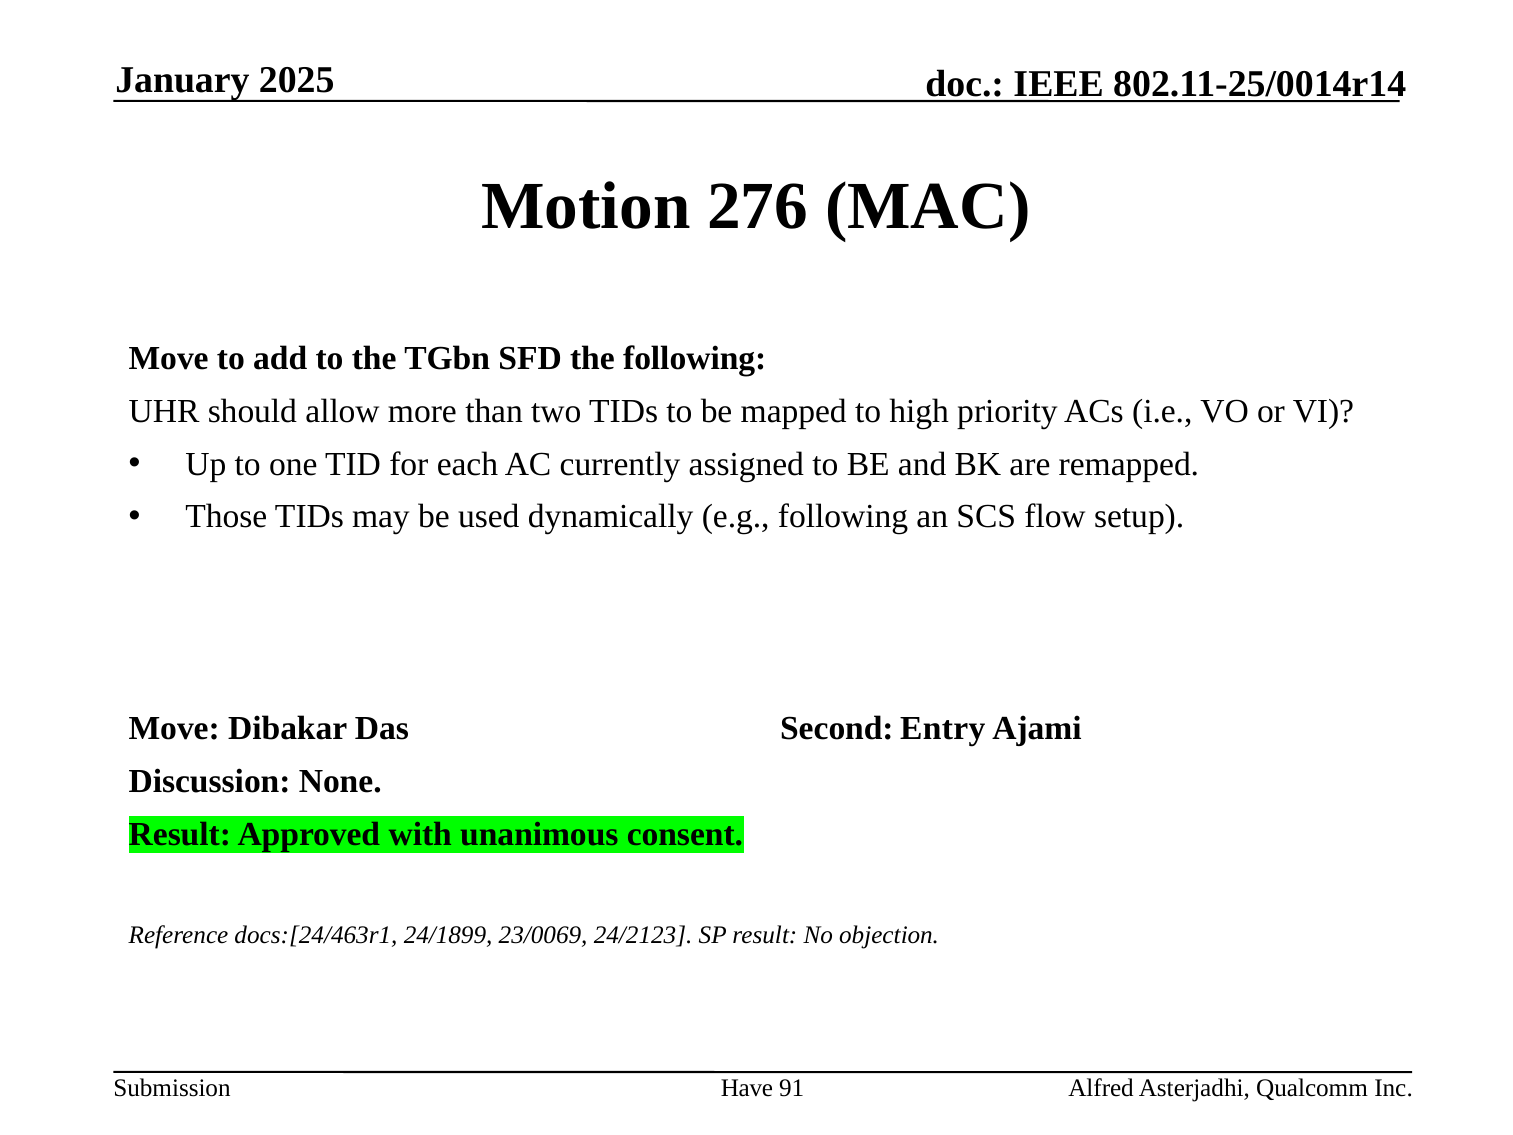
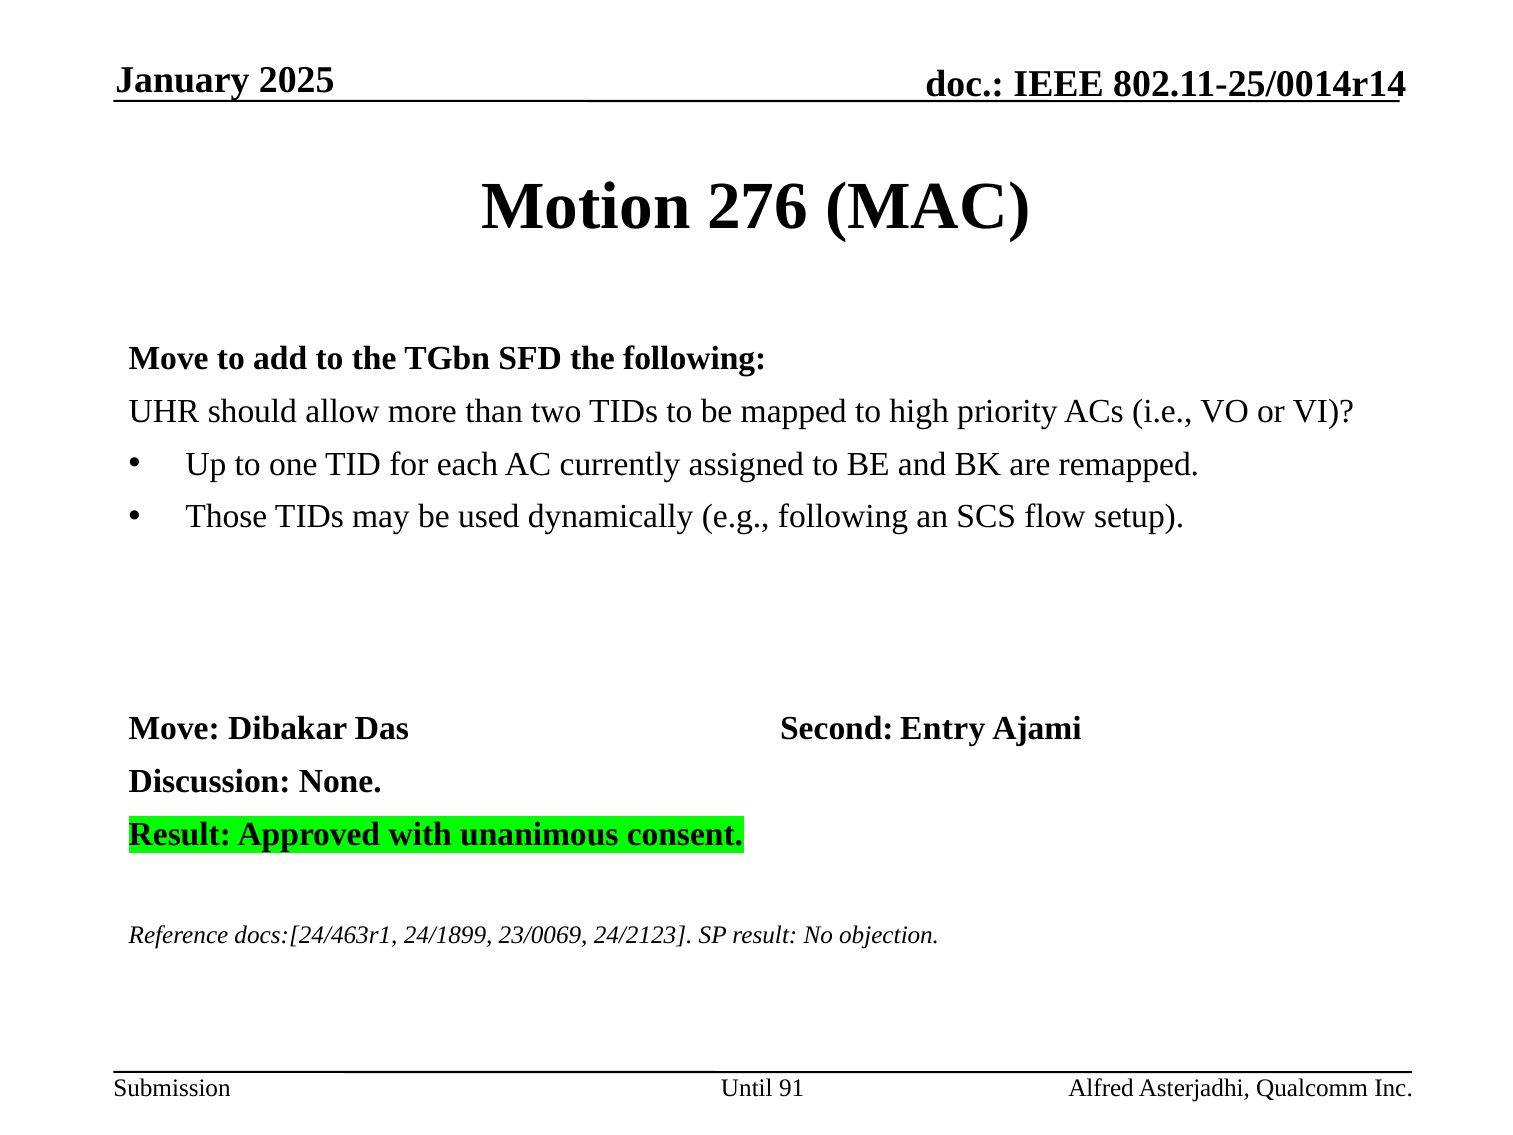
Have: Have -> Until (747, 1088)
